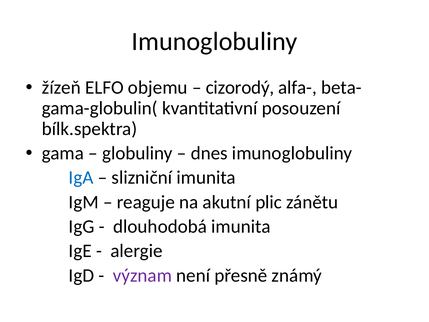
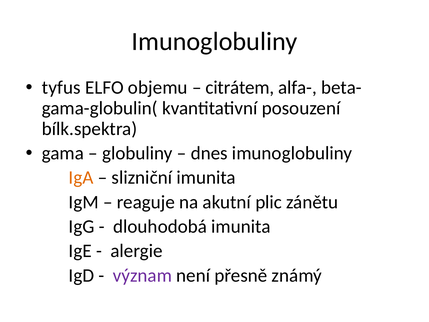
žízeň: žízeň -> tyfus (61, 87)
cizorodý: cizorodý -> citrátem (240, 87)
IgA colour: blue -> orange (81, 177)
